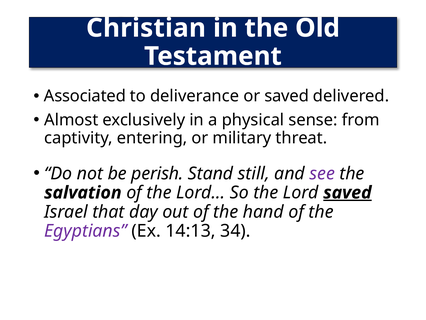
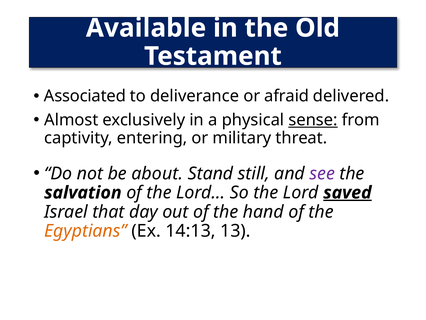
Christian: Christian -> Available (146, 28)
or saved: saved -> afraid (287, 96)
sense underline: none -> present (313, 120)
perish: perish -> about (157, 173)
Egyptians colour: purple -> orange (86, 231)
34: 34 -> 13 (235, 231)
